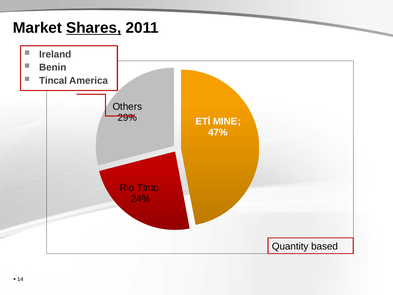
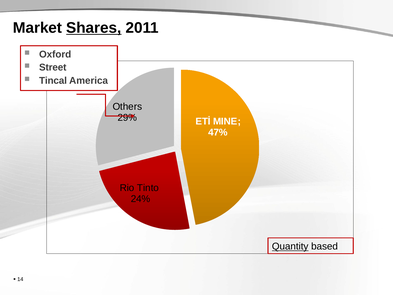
Ireland: Ireland -> Oxford (55, 54)
Benin: Benin -> Street (53, 67)
Quantity underline: none -> present (290, 246)
